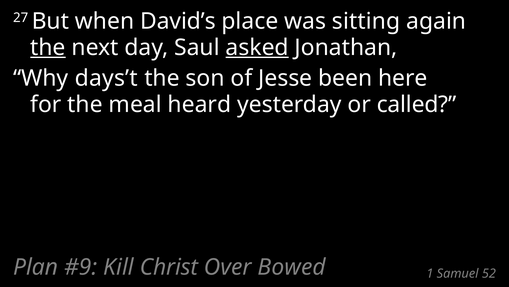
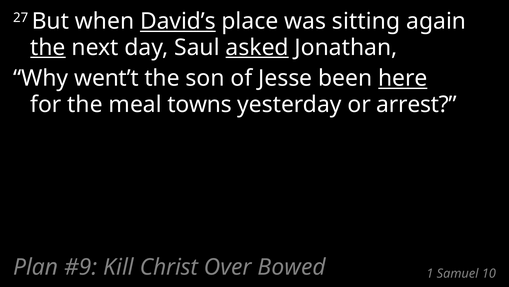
David’s underline: none -> present (178, 21)
days’t: days’t -> went’t (106, 78)
here underline: none -> present (403, 78)
heard: heard -> towns (200, 104)
called: called -> arrest (417, 104)
52: 52 -> 10 (489, 273)
